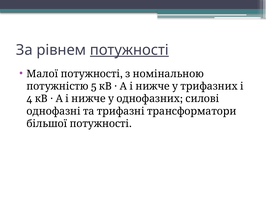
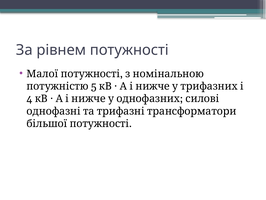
потужності underline: present -> none (129, 50)
